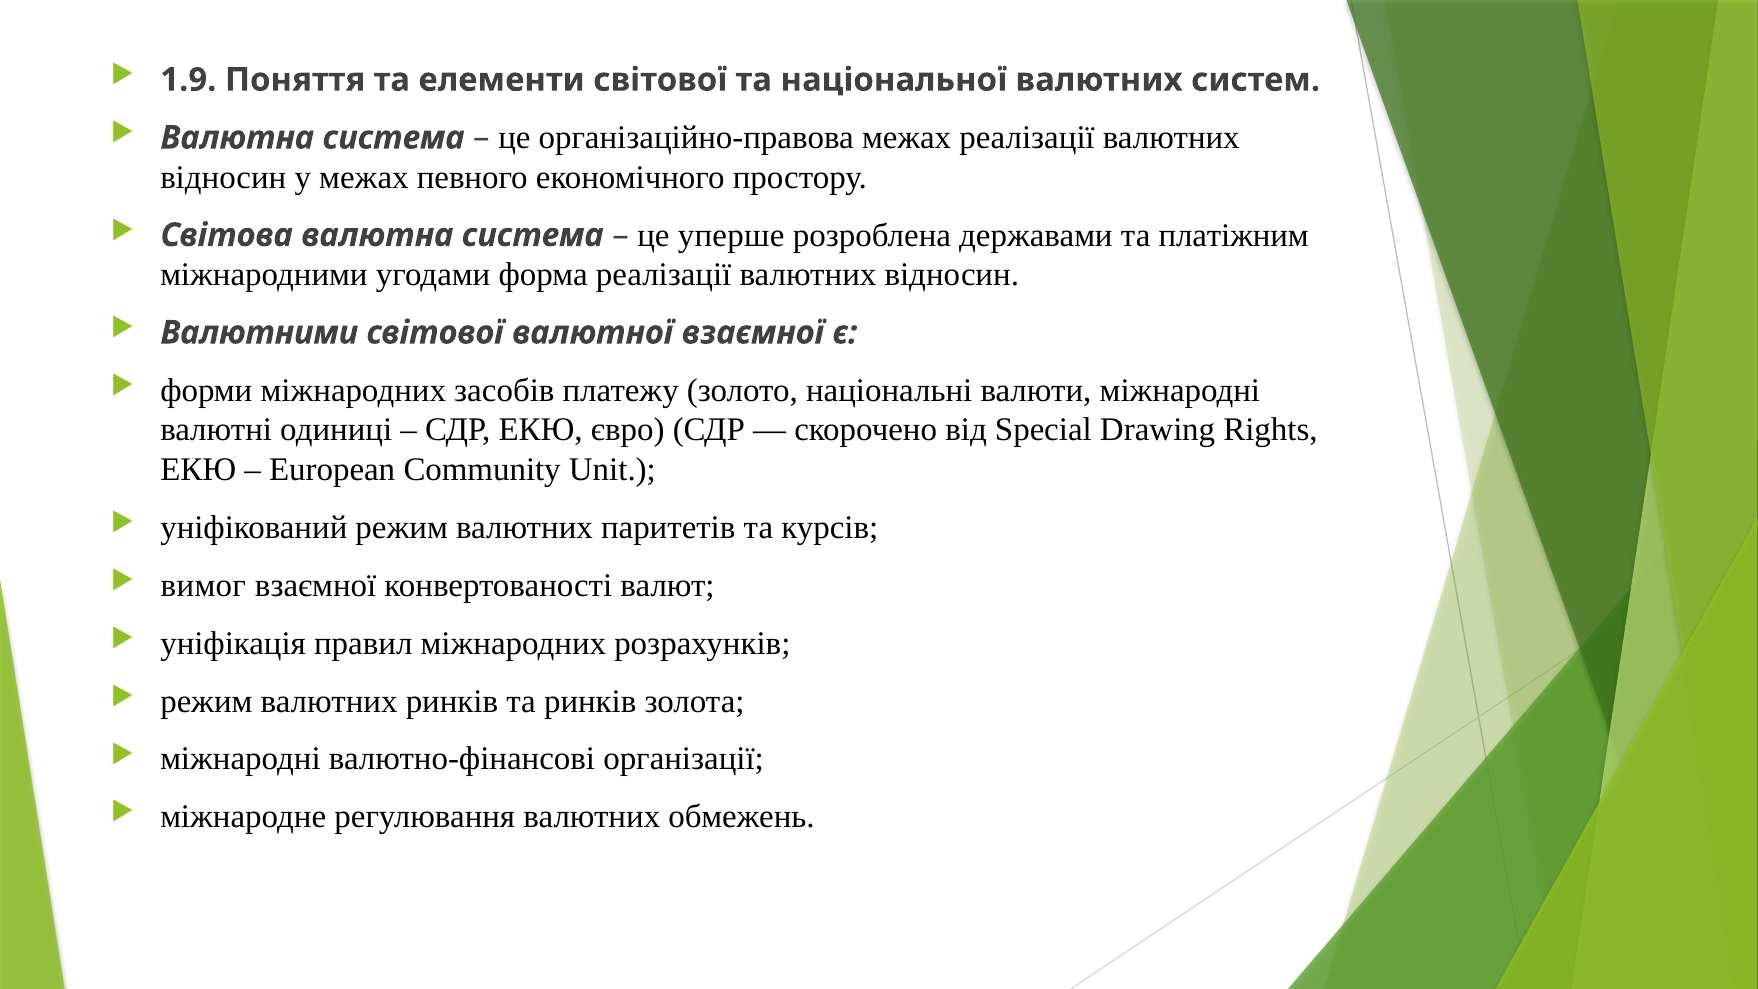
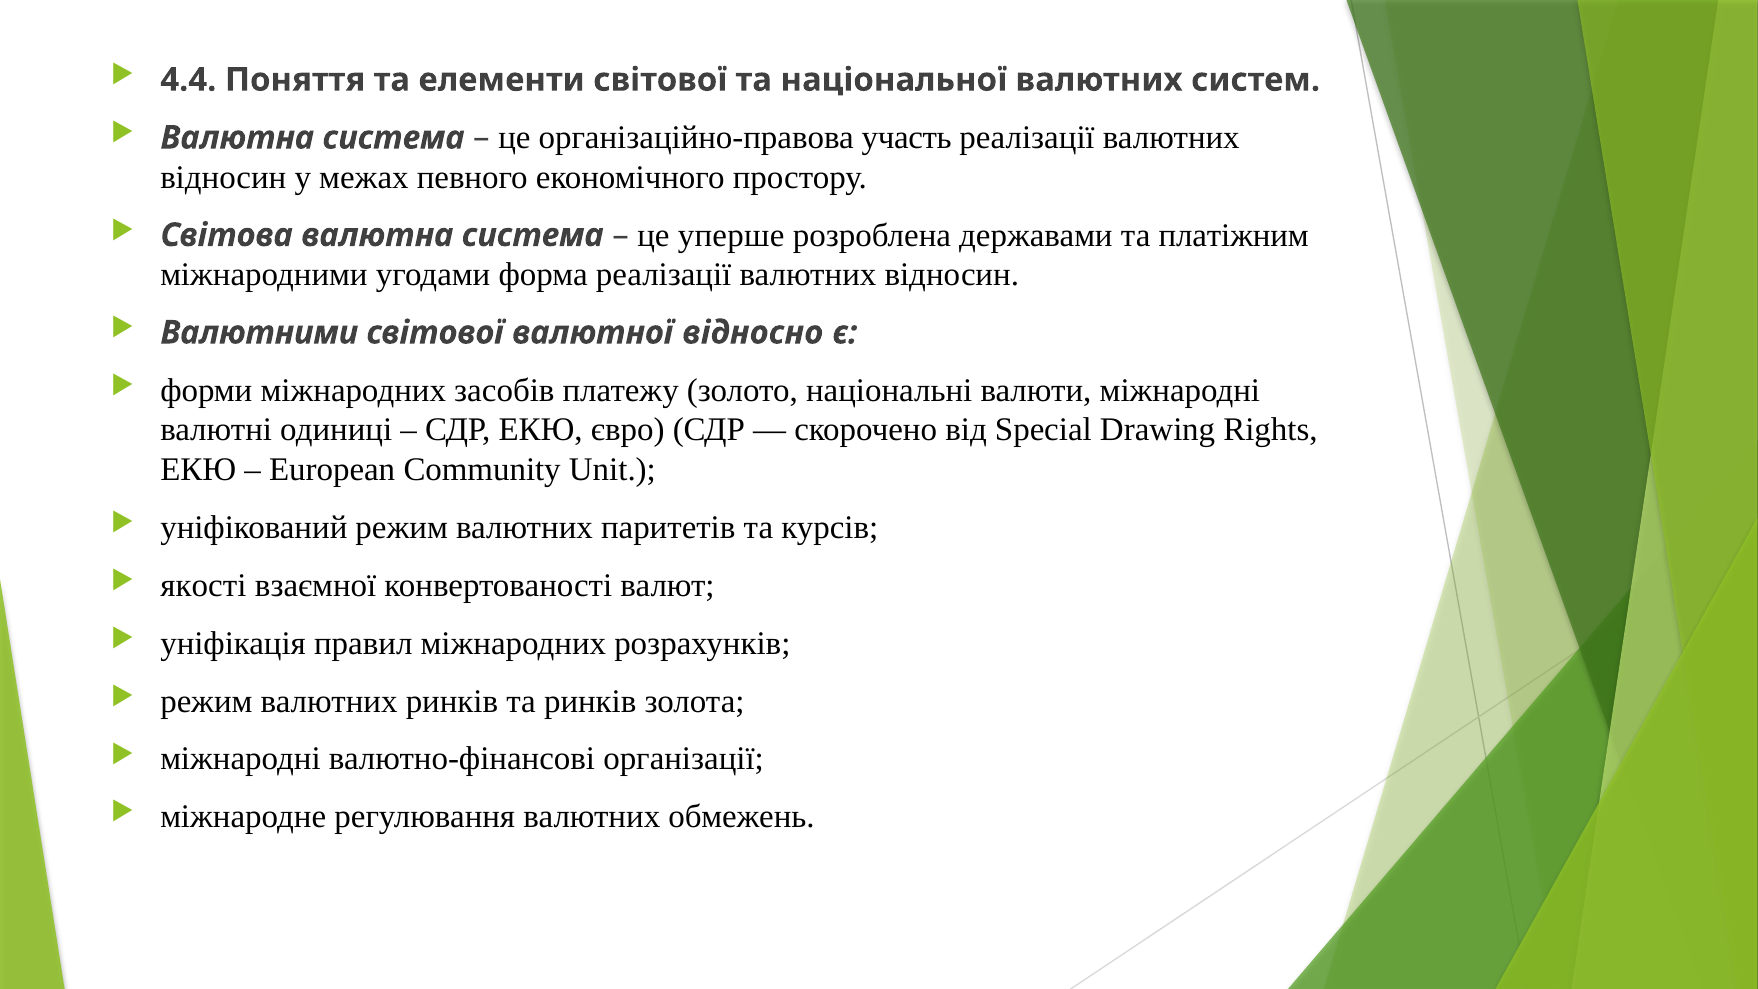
1.9: 1.9 -> 4.4 (188, 80)
організаційно-правова межах: межах -> участь (907, 138)
валютної взаємної: взаємної -> відносно (753, 333)
вимог: вимог -> якості (203, 585)
